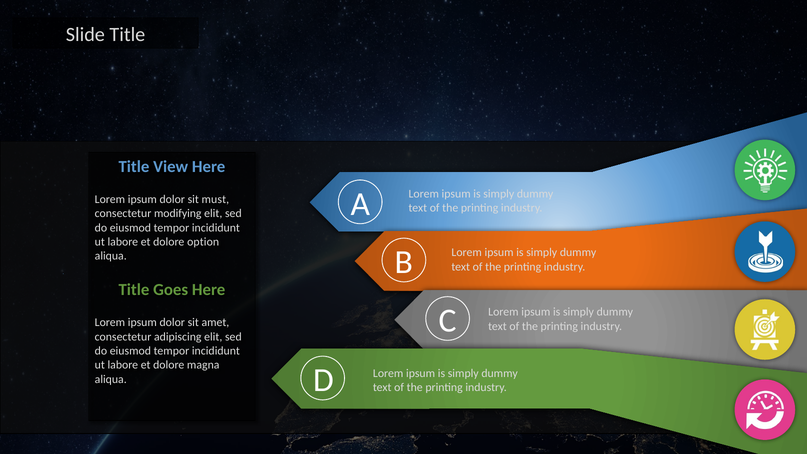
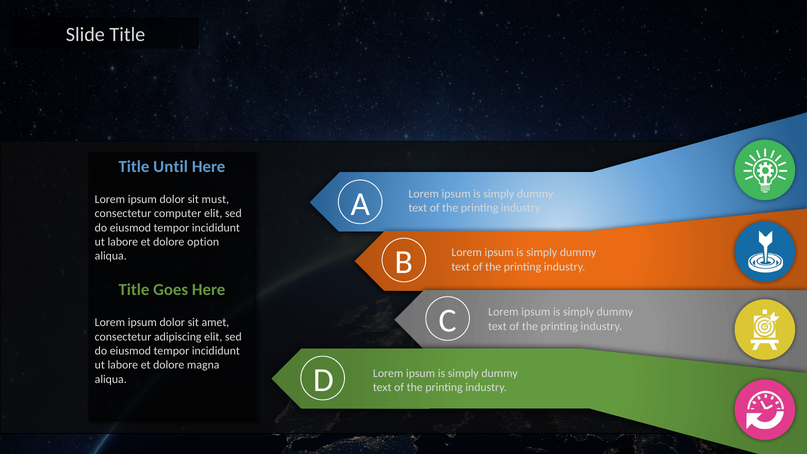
View: View -> Until (171, 167)
modifying: modifying -> computer (178, 214)
